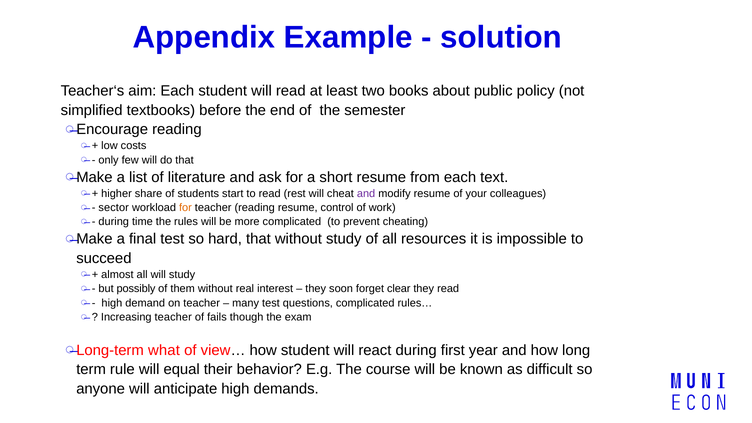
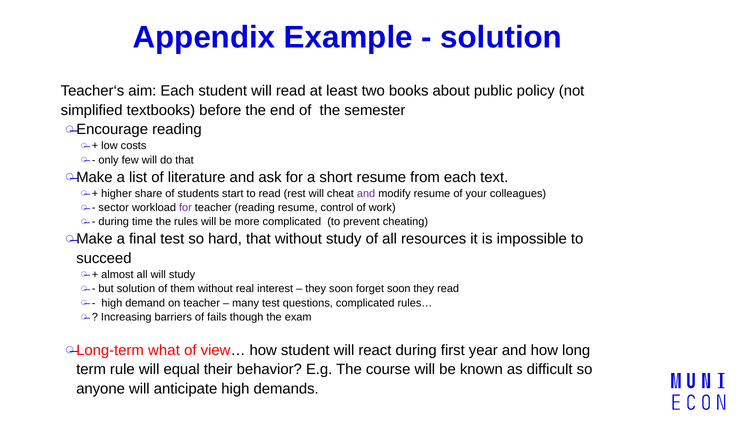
for colour: orange -> purple (185, 208)
but possibly: possibly -> solution (136, 289)
forget clear: clear -> soon (399, 289)
Increasing teacher: teacher -> barriers (173, 317)
